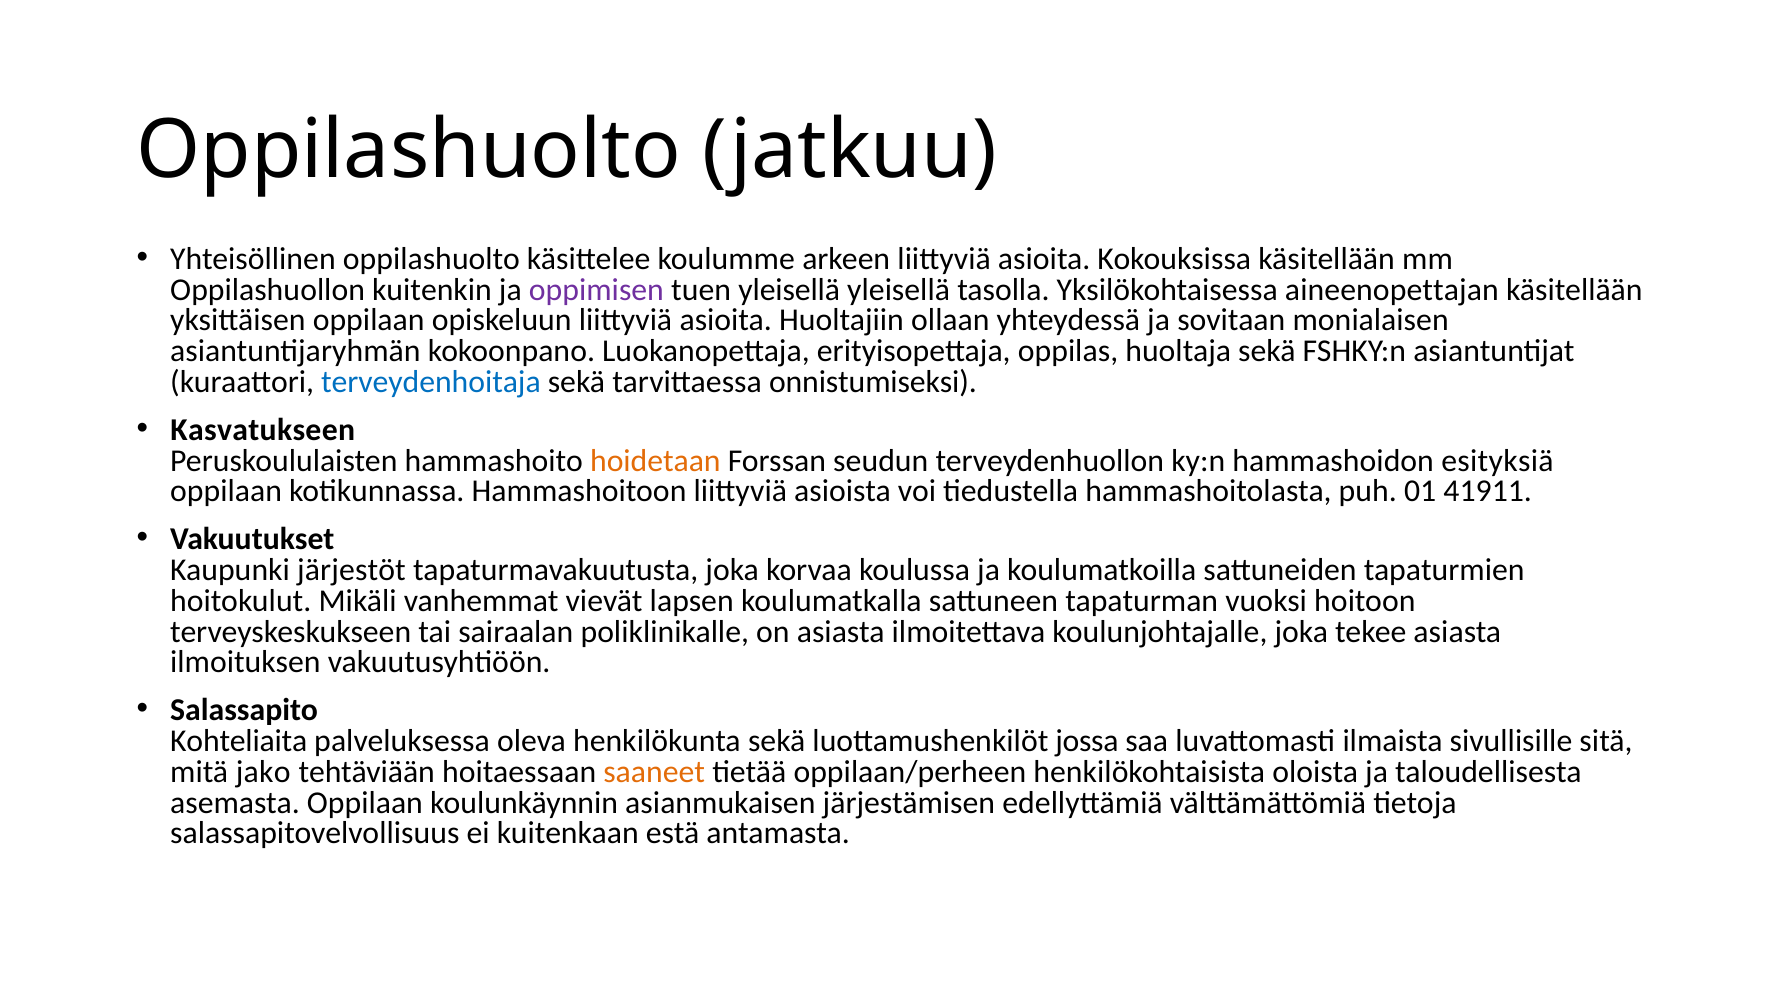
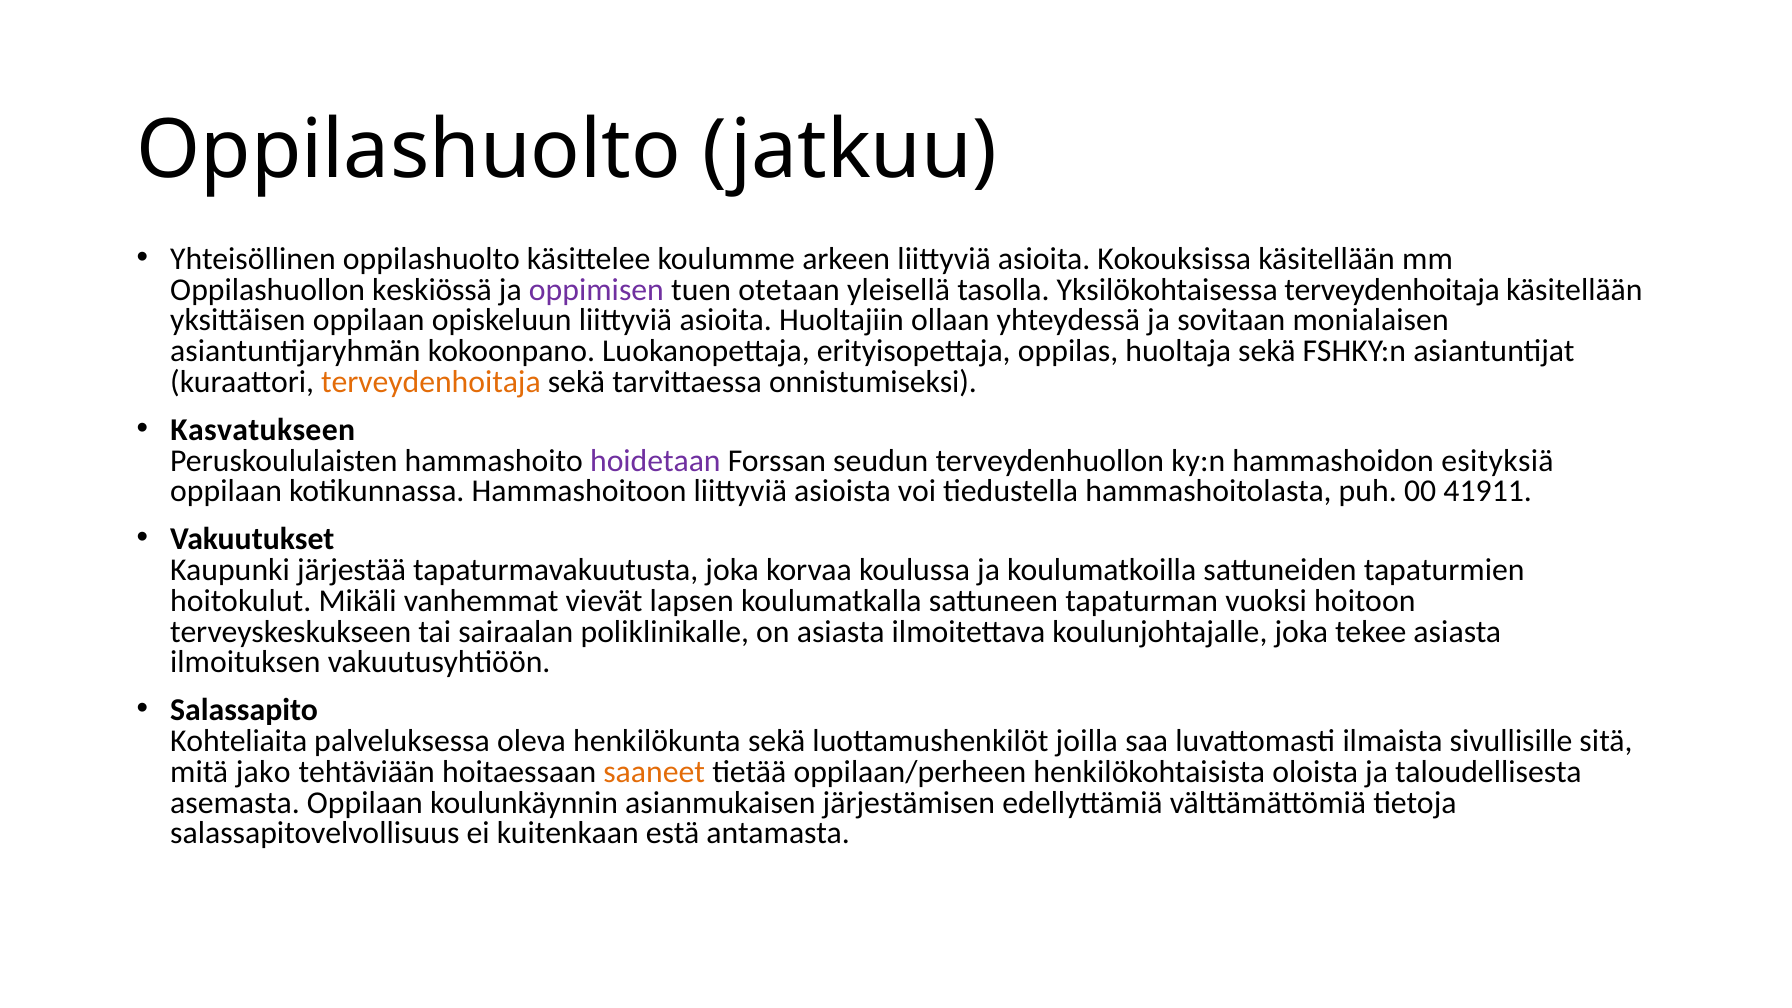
kuitenkin: kuitenkin -> keskiössä (432, 290)
tuen yleisellä: yleisellä -> otetaan (789, 290)
Yksilökohtaisessa aineenopettajan: aineenopettajan -> terveydenhoitaja (1392, 290)
terveydenhoitaja colour: blue -> orange (431, 382)
hoidetaan colour: orange -> purple (655, 461)
01: 01 -> 00 (1420, 491)
järjestöt: järjestöt -> järjestää (352, 570)
jossa: jossa -> joilla (1087, 741)
